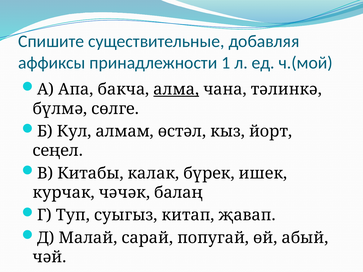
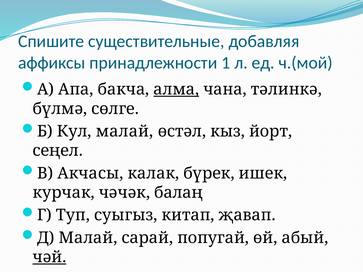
Кул алмам: алмам -> малай (125, 131)
Китабы: Китабы -> Акчасы (90, 173)
чәй underline: none -> present (49, 257)
